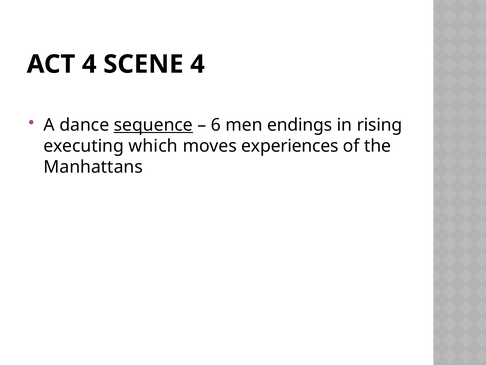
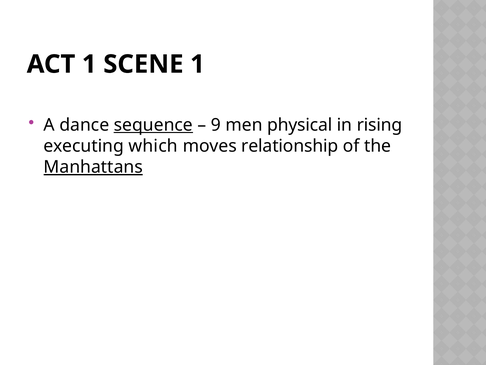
ACT 4: 4 -> 1 (89, 64)
SCENE 4: 4 -> 1 (197, 64)
6: 6 -> 9 (216, 125)
endings: endings -> physical (300, 125)
experiences: experiences -> relationship (290, 146)
Manhattans underline: none -> present (93, 167)
